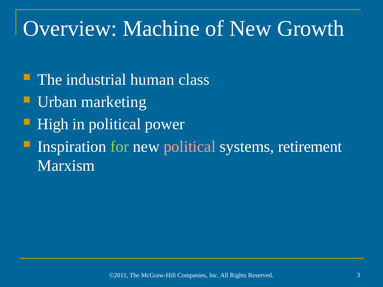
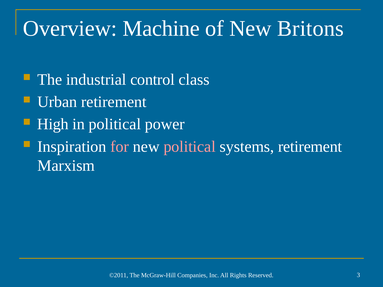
Growth: Growth -> Britons (310, 29)
human: human -> control (152, 80)
Urban marketing: marketing -> retirement (114, 102)
for colour: light green -> pink (120, 147)
